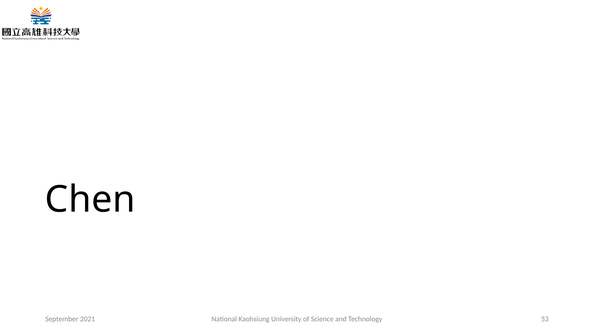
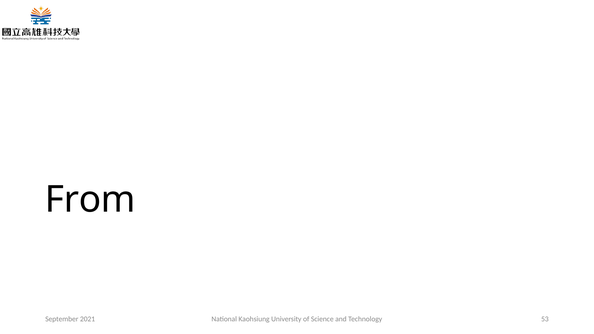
Chen: Chen -> From (90, 200)
